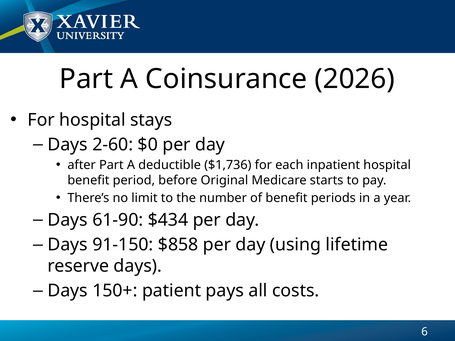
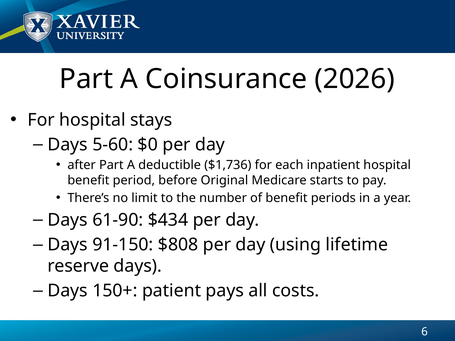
2-60: 2-60 -> 5-60 (113, 145)
$858: $858 -> $808 (178, 245)
